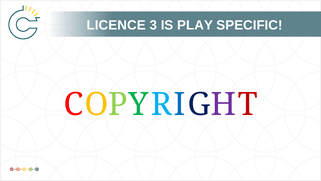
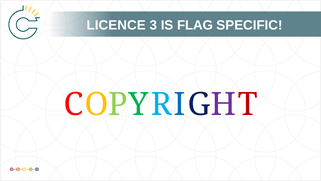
PLAY: PLAY -> FLAG (195, 25)
